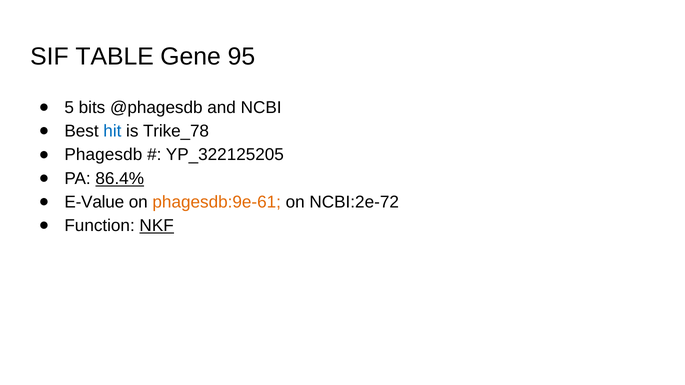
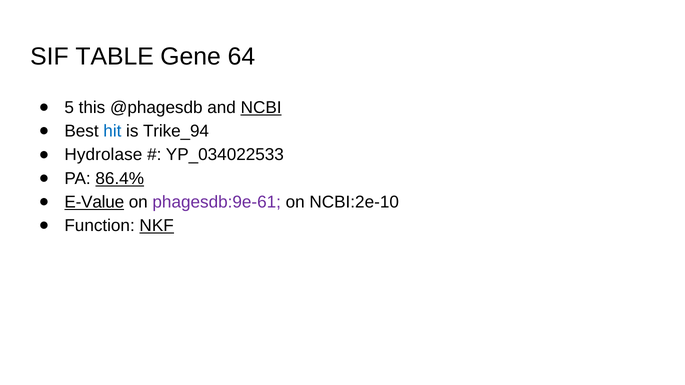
95: 95 -> 64 (241, 57)
bits: bits -> this (92, 108)
NCBI underline: none -> present (261, 108)
Trike_78: Trike_78 -> Trike_94 (176, 131)
Phagesdb: Phagesdb -> Hydrolase (103, 155)
YP_322125205: YP_322125205 -> YP_034022533 (225, 155)
E-Value underline: none -> present (94, 202)
phagesdb:9e-61 colour: orange -> purple (217, 202)
NCBI:2e-72: NCBI:2e-72 -> NCBI:2e-10 (354, 202)
